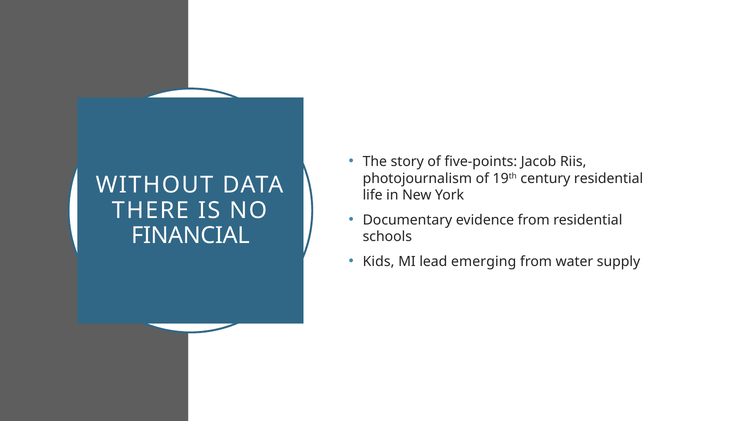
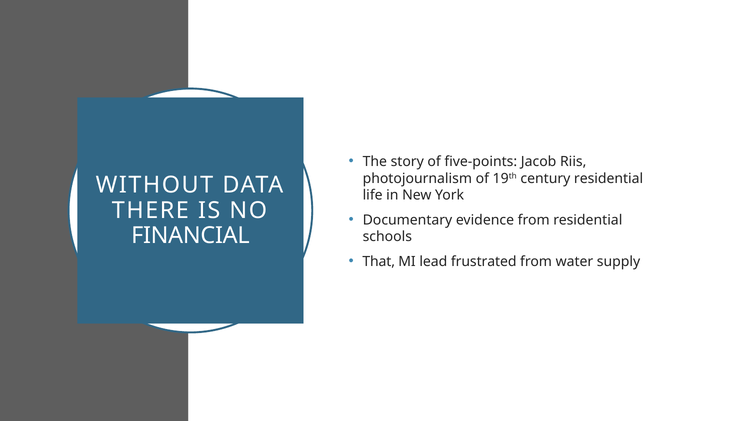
Kids: Kids -> That (379, 261)
emerging: emerging -> frustrated (484, 261)
